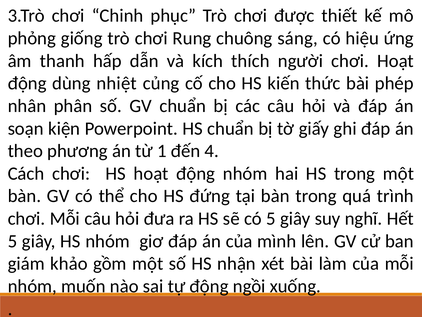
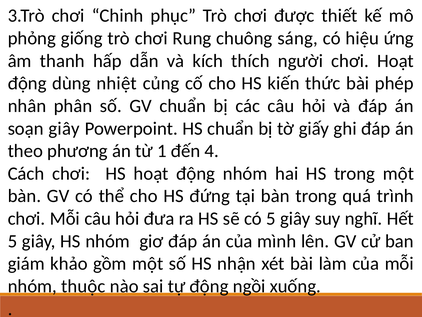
soạn kiện: kiện -> giây (64, 128)
muốn: muốn -> thuộc (83, 286)
